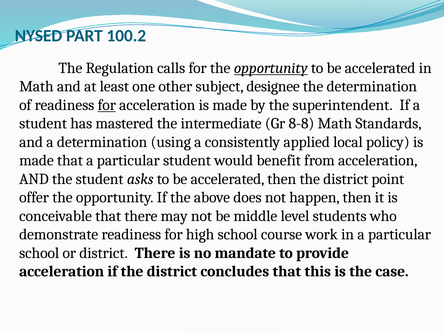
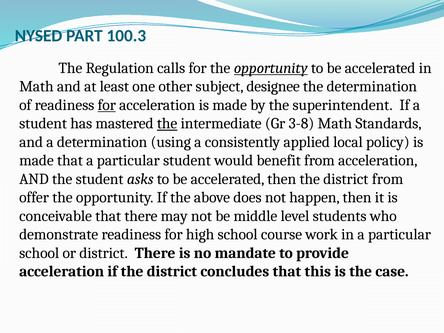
100.2: 100.2 -> 100.3 (126, 36)
the underline: none -> present (167, 123)
8-8: 8-8 -> 3-8 (301, 123)
district point: point -> from (388, 179)
